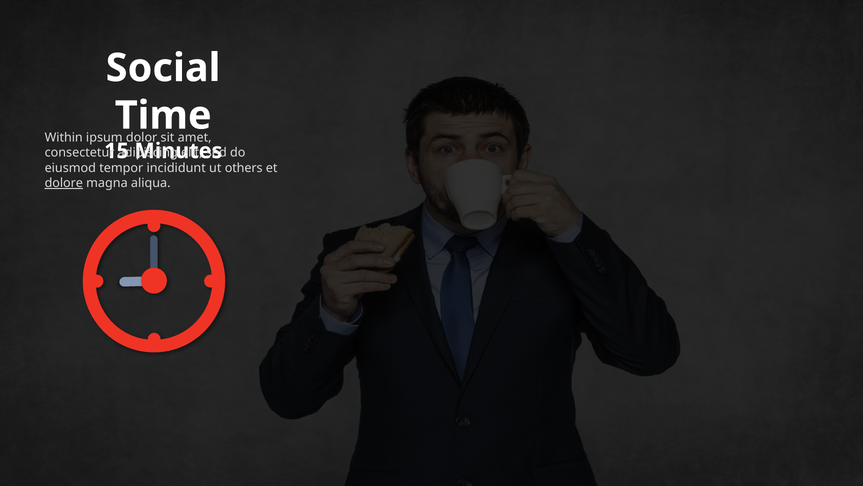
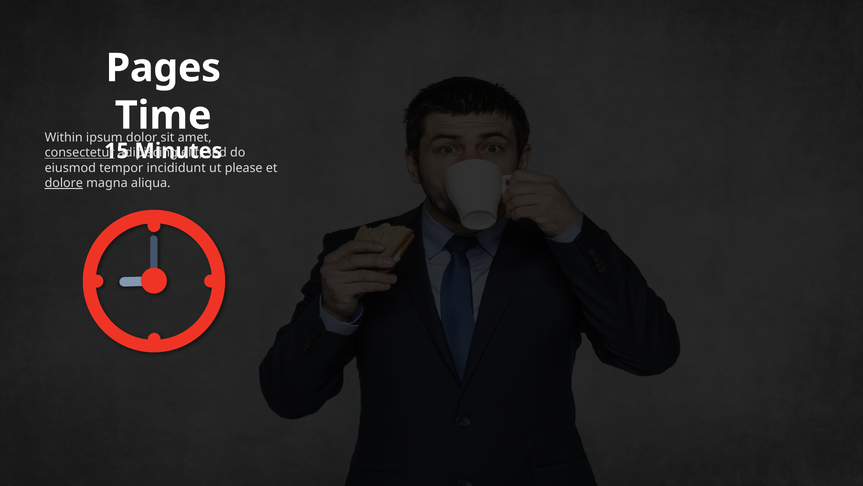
Social: Social -> Pages (163, 68)
consectetur underline: none -> present (80, 153)
others: others -> please (244, 168)
